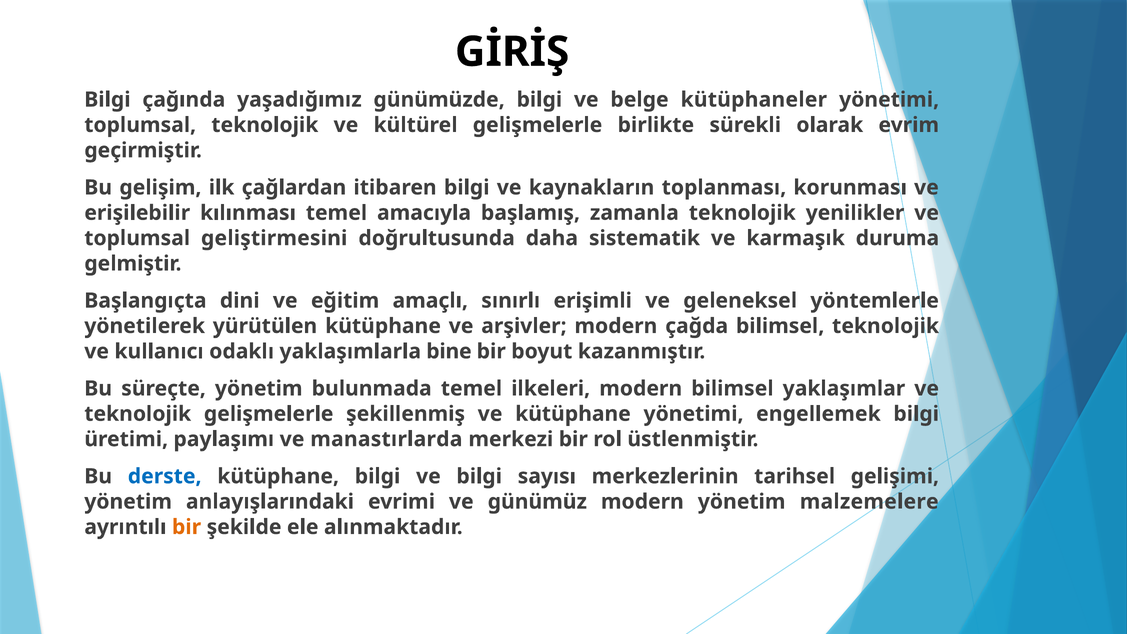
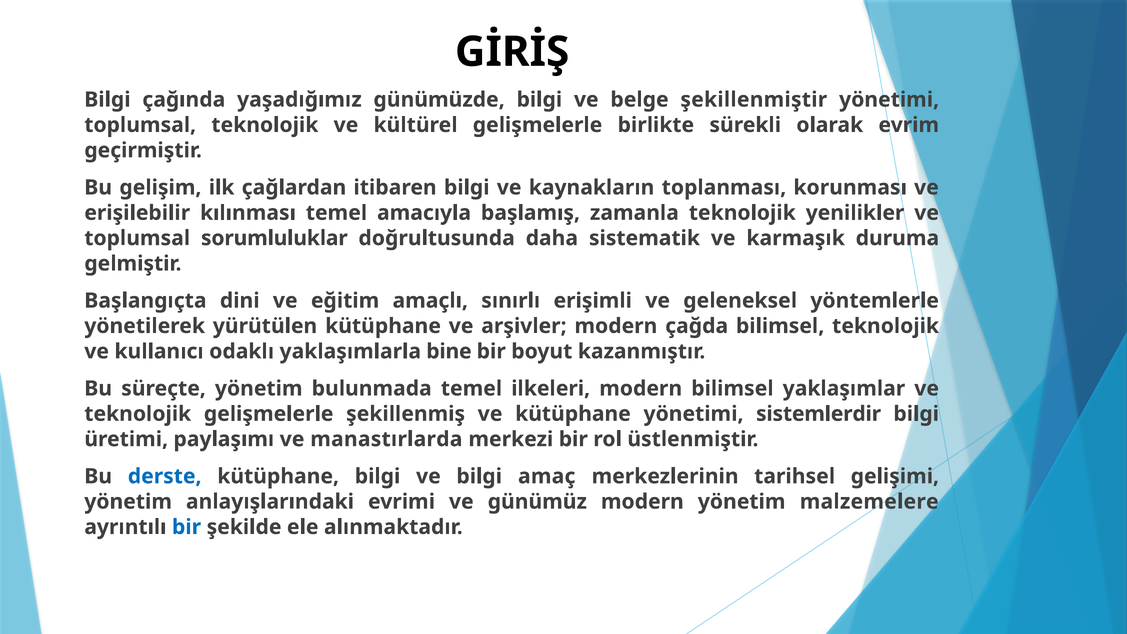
kütüphaneler: kütüphaneler -> şekillenmiştir (754, 100)
geliştirmesini: geliştirmesini -> sorumluluklar (274, 238)
engellemek: engellemek -> sistemlerdir (819, 414)
sayısı: sayısı -> amaç (547, 476)
bir colour: orange -> blue (187, 527)
